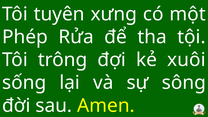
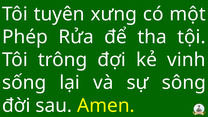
xuôi: xuôi -> vinh (186, 60)
